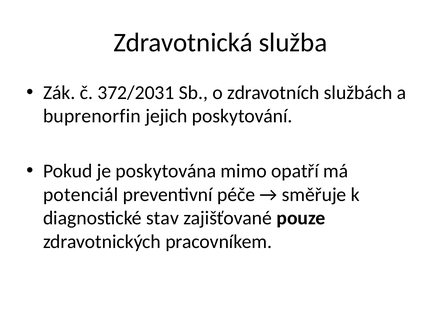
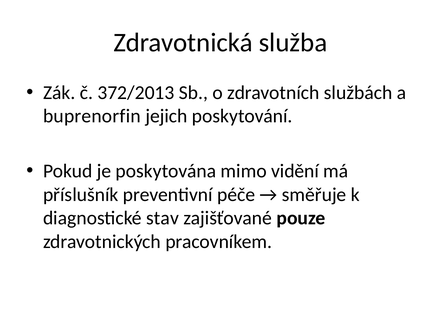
372/2031: 372/2031 -> 372/2013 (136, 93)
opatří: opatří -> vidění (295, 171)
potenciál: potenciál -> příslušník (81, 194)
